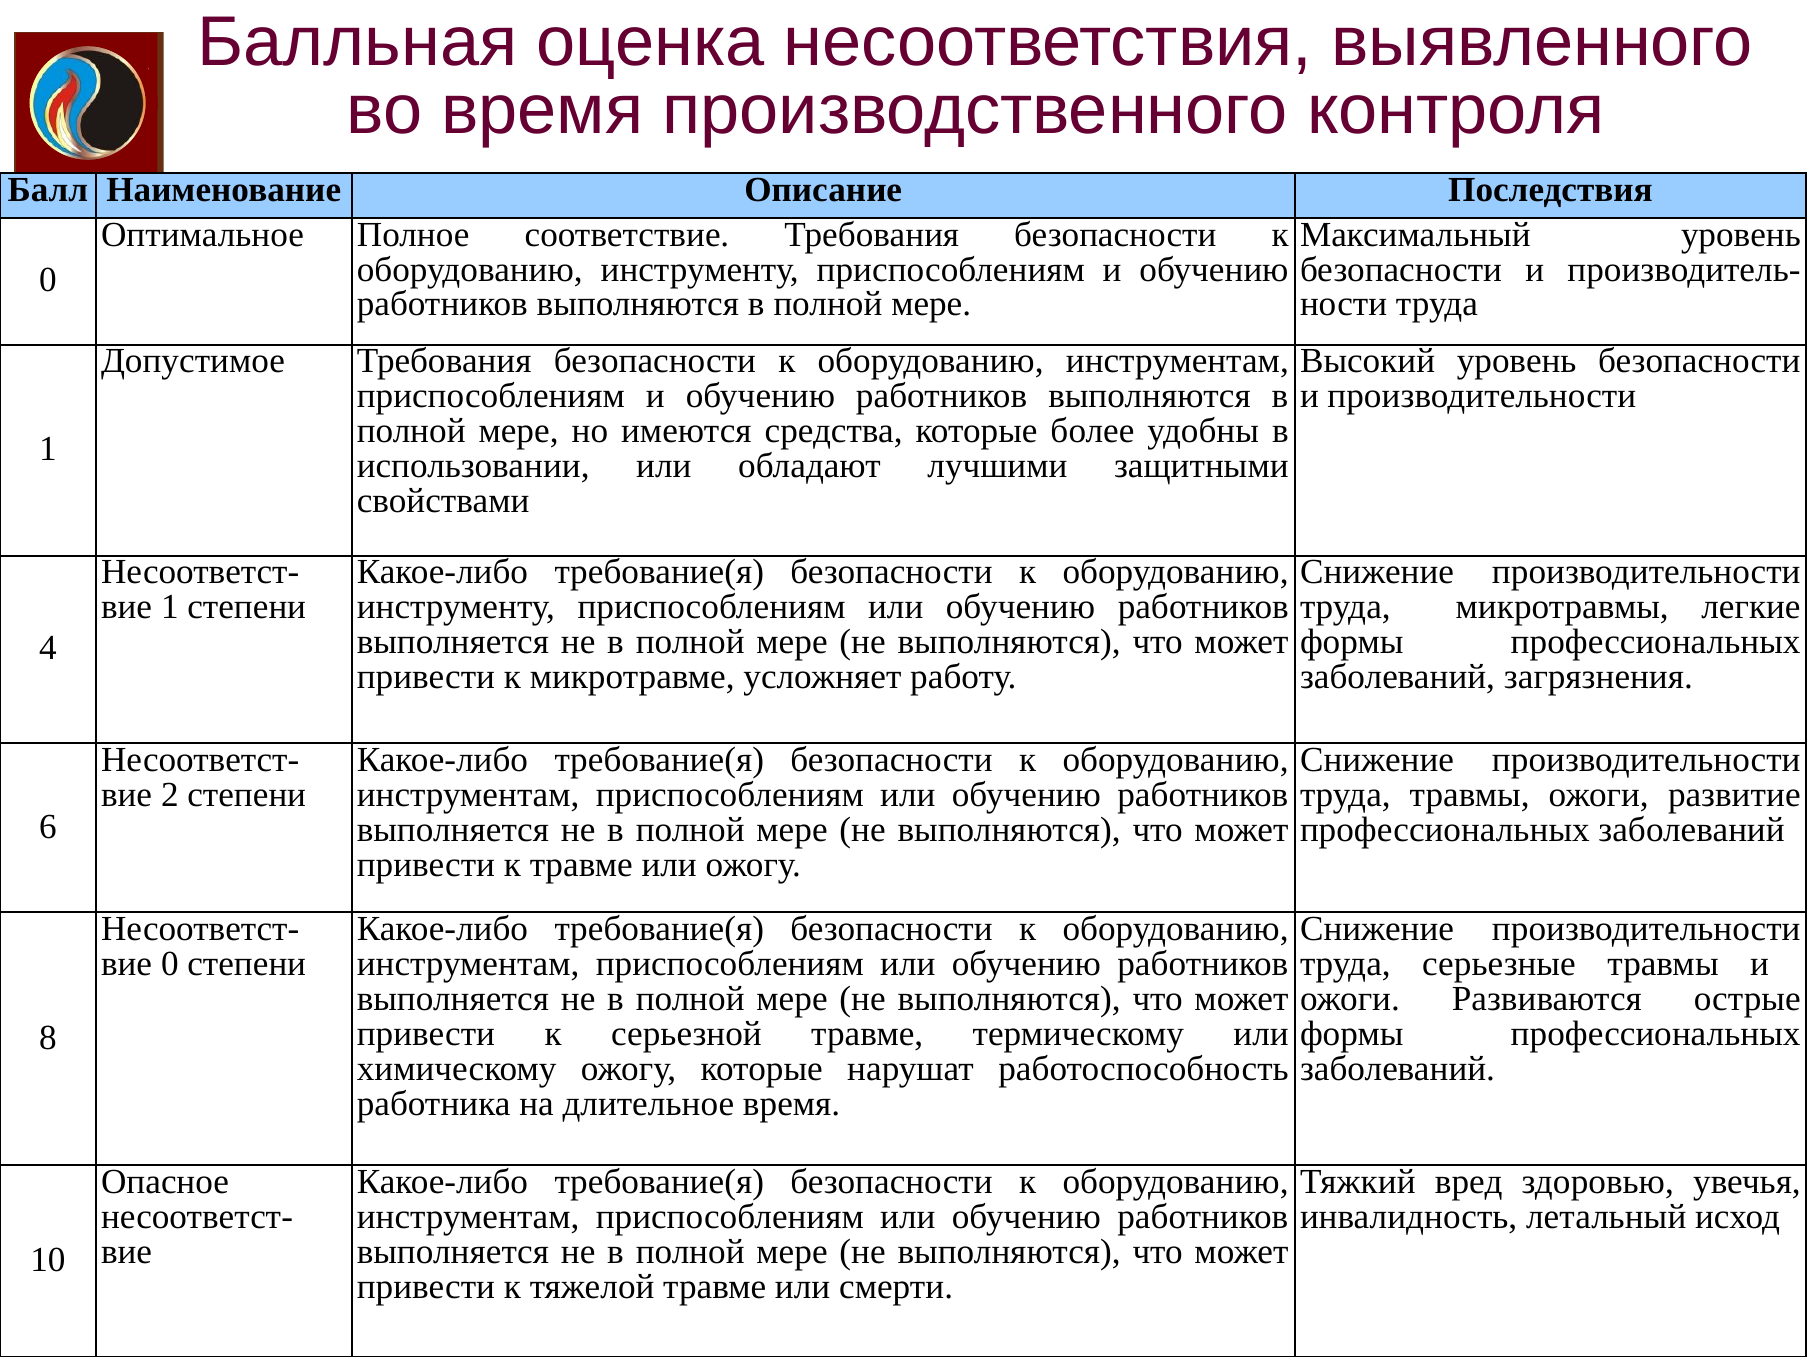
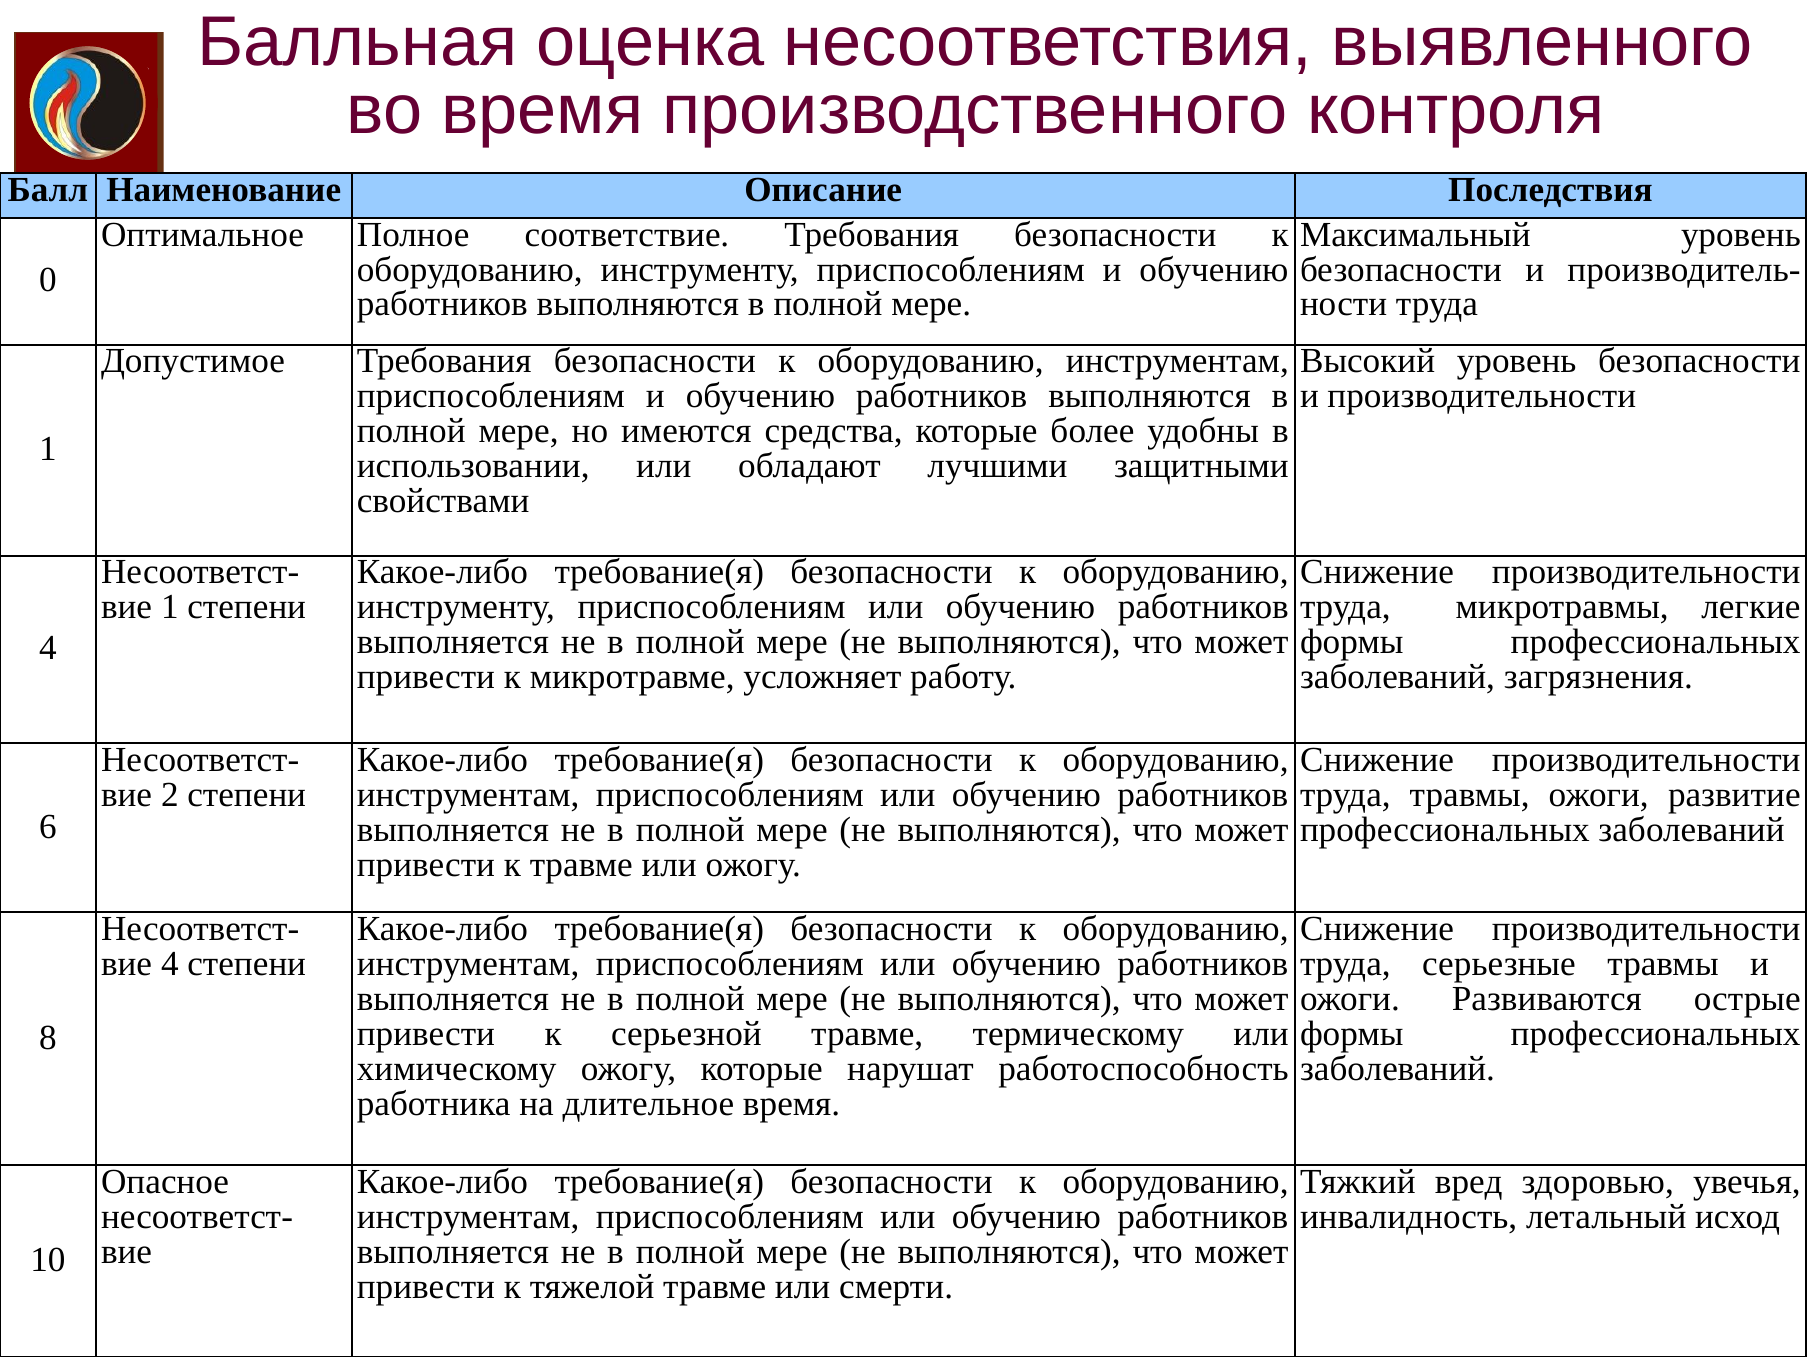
вие 0: 0 -> 4 (170, 963)
